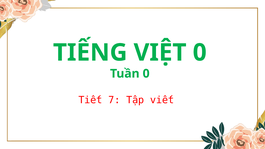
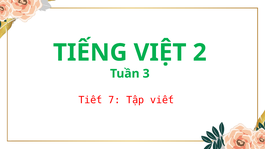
VIỆT 0: 0 -> 2 (200, 53)
Tuần 0: 0 -> 3 (146, 74)
